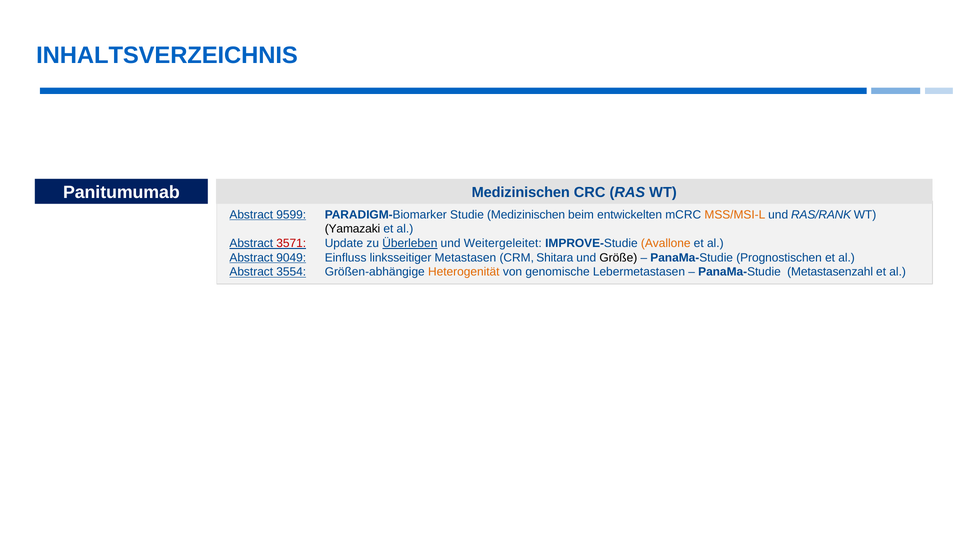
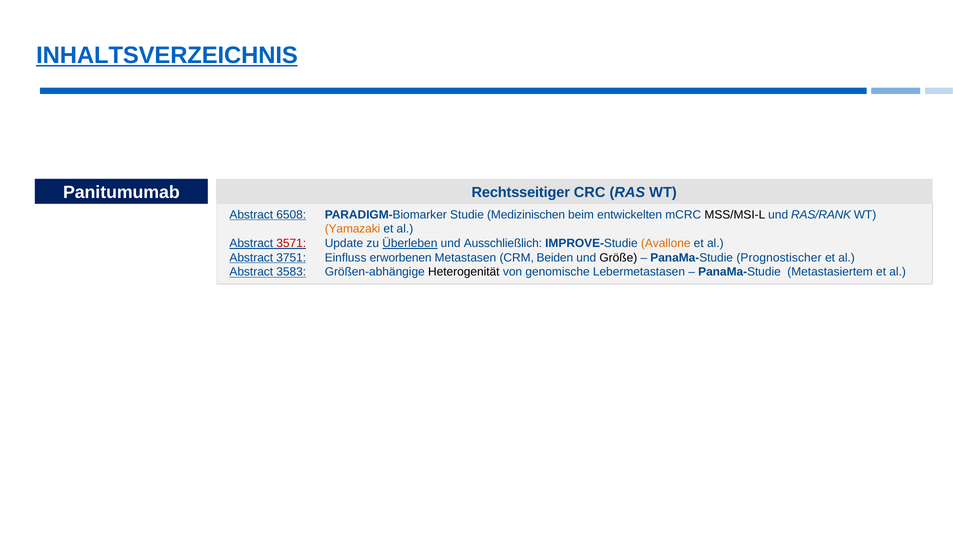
INHALTSVERZEICHNIS underline: none -> present (167, 56)
Medizinischen: Medizinischen -> Rechtsseitiger (521, 192)
9599: 9599 -> 6508 (291, 215)
MSS/MSI-L colour: orange -> black (735, 215)
Yamazaki colour: black -> orange (353, 229)
Weitergeleitet: Weitergeleitet -> Ausschließlich (503, 243)
9049: 9049 -> 3751 (291, 258)
linksseitiger: linksseitiger -> erworbenen (401, 258)
Shitara: Shitara -> Beiden (555, 258)
Prognostischen: Prognostischen -> Prognostischer (779, 258)
3554: 3554 -> 3583 (291, 272)
Heterogenität colour: orange -> black (464, 272)
Metastasenzahl: Metastasenzahl -> Metastasiertem (830, 272)
